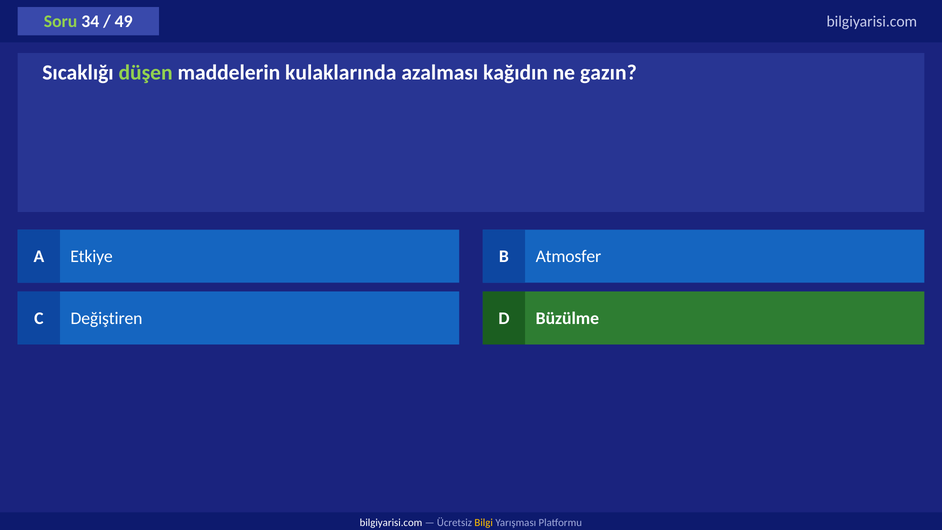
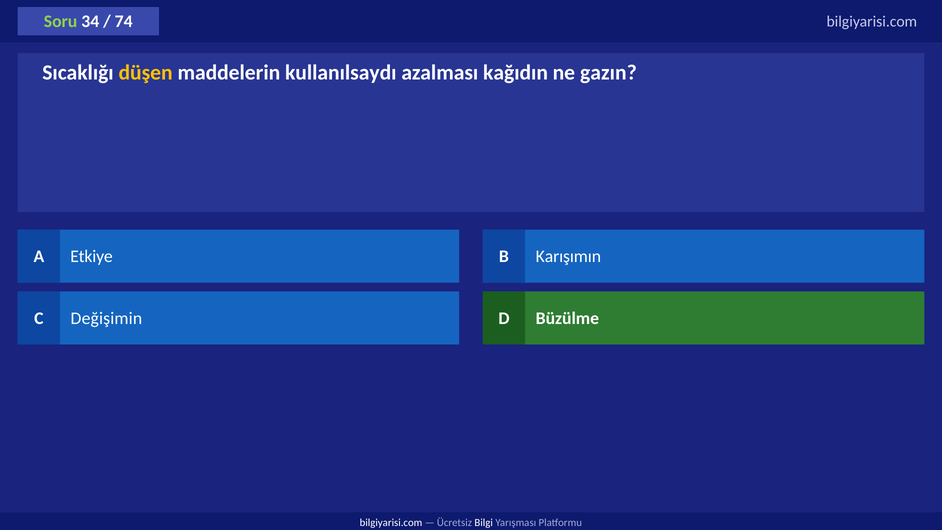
49: 49 -> 74 (124, 22)
düşen colour: light green -> yellow (146, 73)
kulaklarında: kulaklarında -> kullanılsaydı (341, 73)
Atmosfer: Atmosfer -> Karışımın (568, 256)
Değiştiren: Değiştiren -> Değişimin (106, 318)
Bilgi colour: yellow -> white (484, 523)
